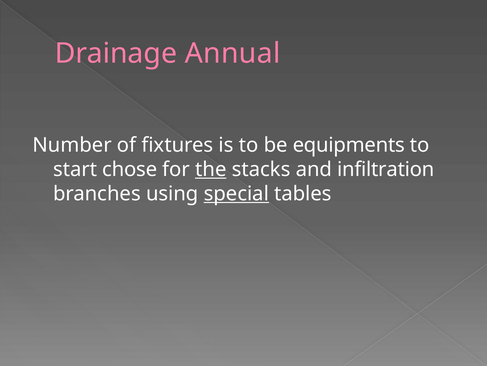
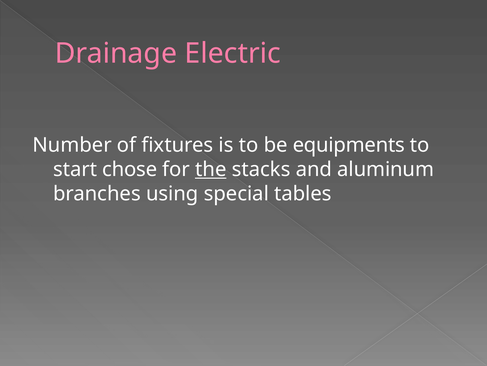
Annual: Annual -> Electric (233, 53)
infiltration: infiltration -> aluminum (386, 169)
special underline: present -> none (236, 193)
